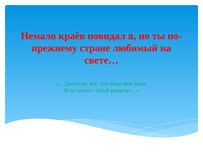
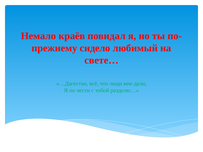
стране: стране -> сидело (95, 48)
